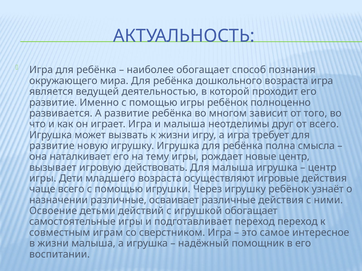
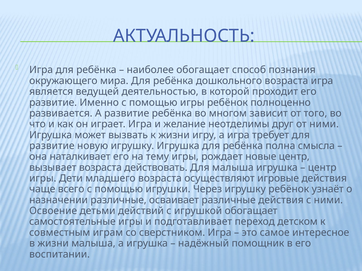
и малыша: малыша -> желание (185, 124)
от всего: всего -> ними (324, 124)
вызывает игровую: игровую -> возраста (100, 168)
переход переход: переход -> детском (298, 222)
